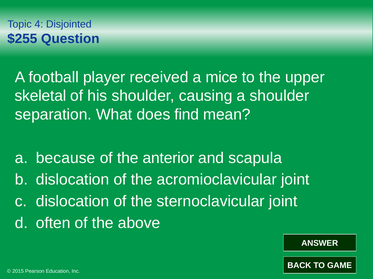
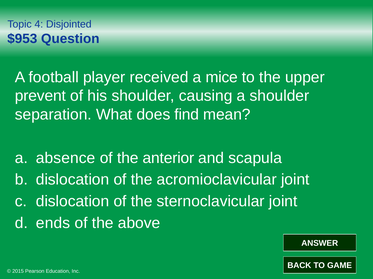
$255: $255 -> $953 (22, 39)
skeletal: skeletal -> prevent (40, 96)
because: because -> absence (66, 158)
often: often -> ends (53, 224)
